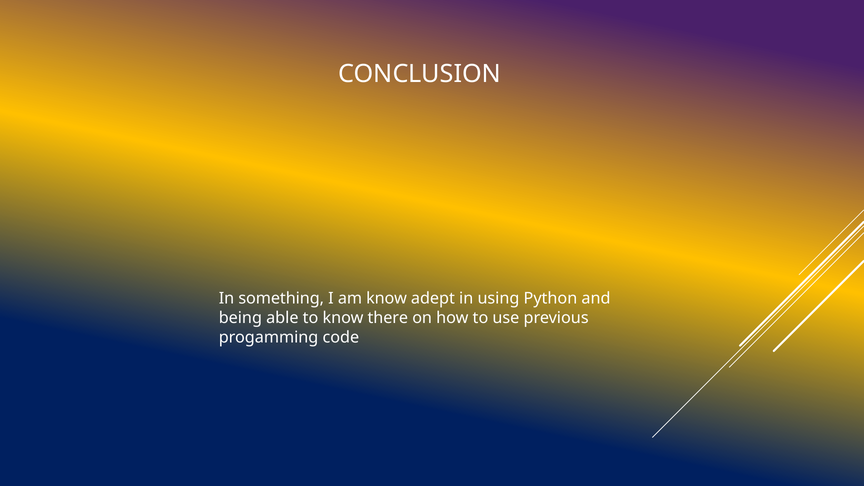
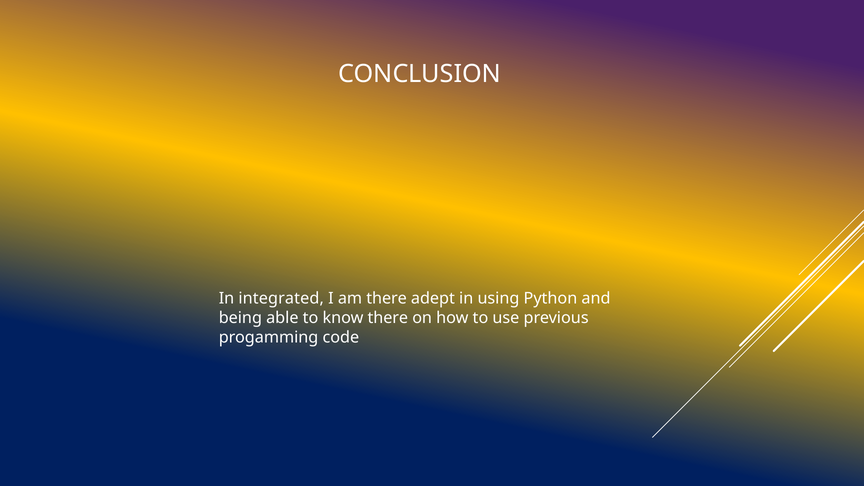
something: something -> integrated (281, 299)
am know: know -> there (387, 299)
